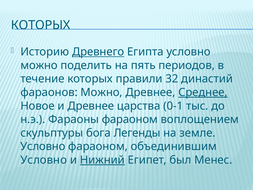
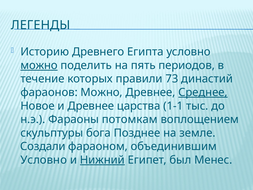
КОТОРЫХ: КОТОРЫХ -> ЛЕГЕНДЫ (41, 25)
Древнего underline: present -> none (98, 52)
можно underline: none -> present (39, 65)
32: 32 -> 73 (172, 79)
0-1: 0-1 -> 1-1 (173, 106)
Фараоны фараоном: фараоном -> потомкам (130, 119)
Легенды: Легенды -> Позднее (137, 133)
Условно: Условно -> Создали (43, 146)
